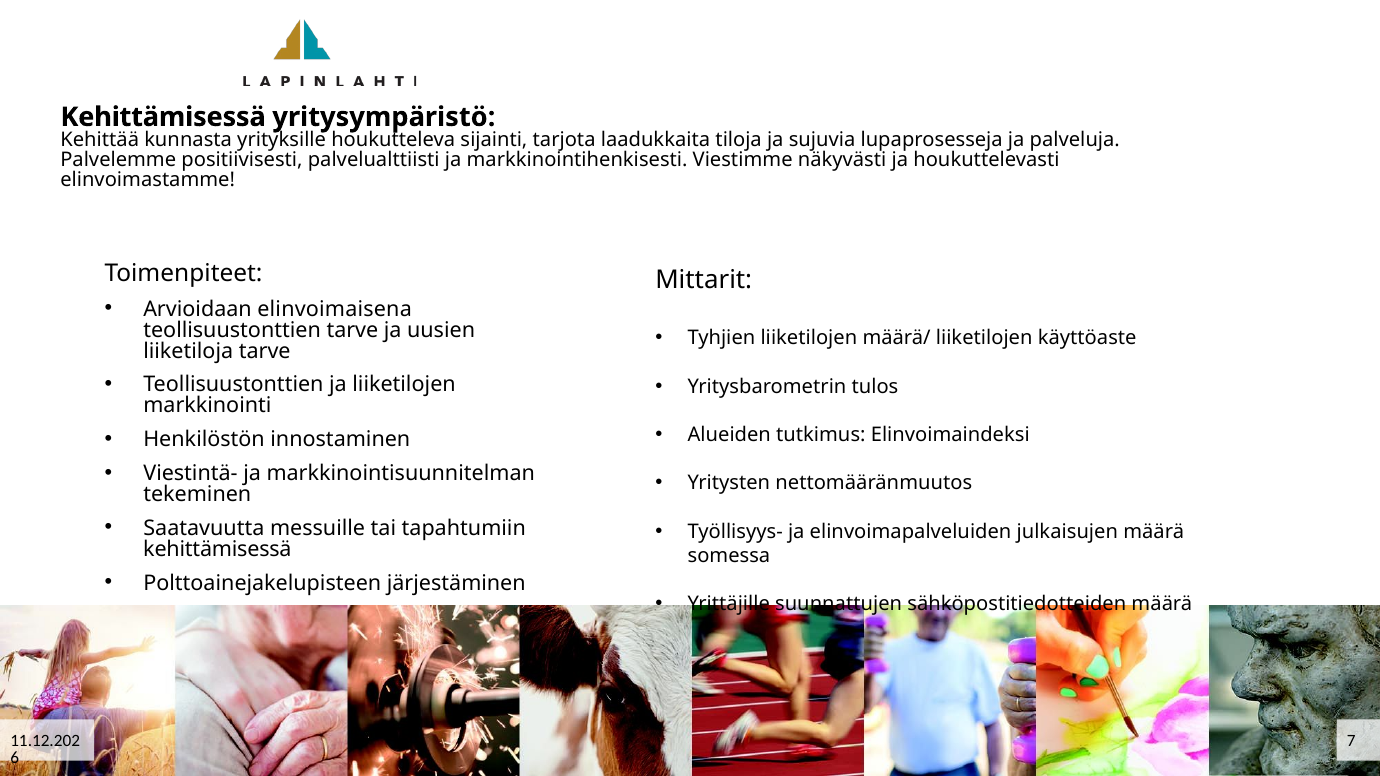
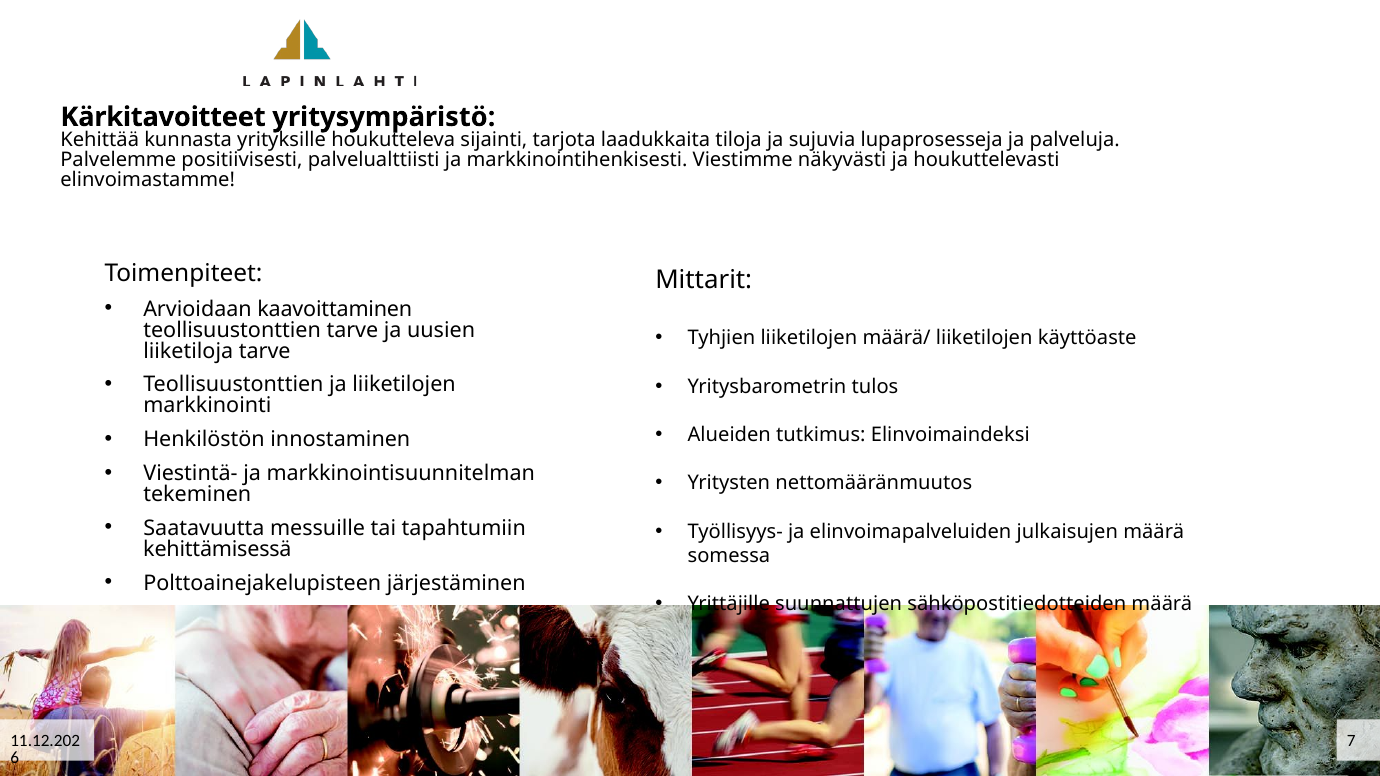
Kehittämisessä: Kehittämisessä -> Kärkitavoitteet (163, 117)
elinvoimaisena: elinvoimaisena -> kaavoittaminen (335, 309)
